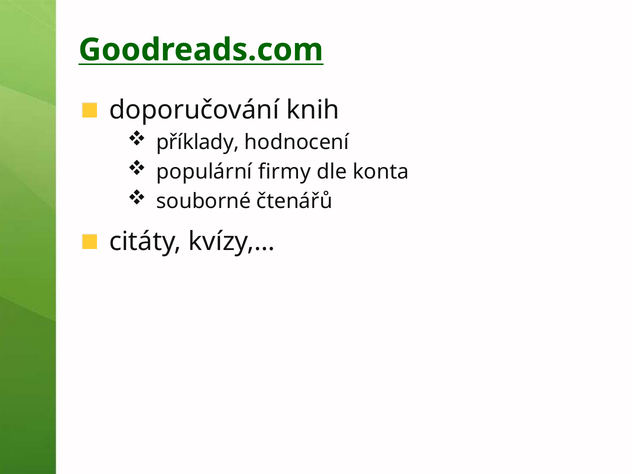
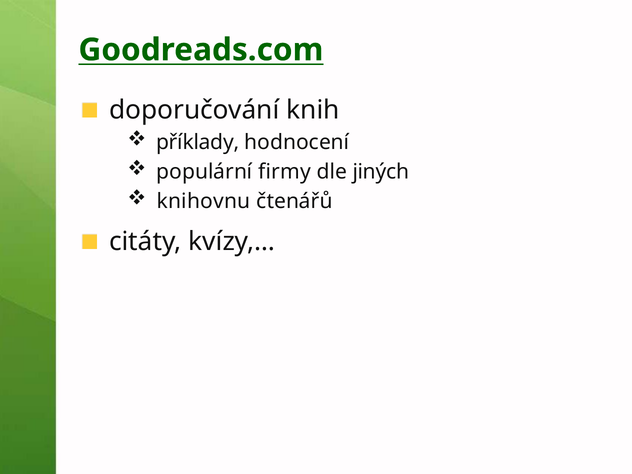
konta: konta -> jiných (381, 172)
souborné: souborné -> knihovnu (204, 201)
